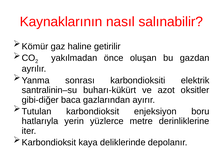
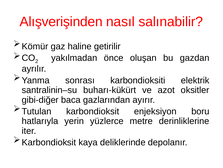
Kaynaklarının: Kaynaklarının -> Alışverişinden (61, 22)
